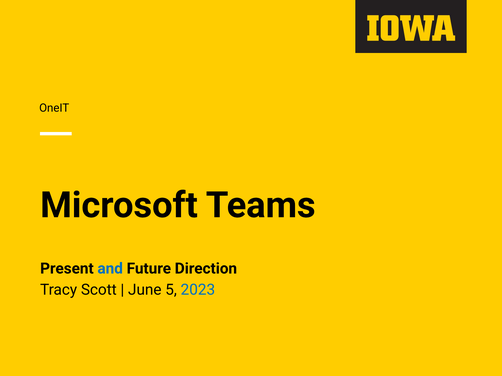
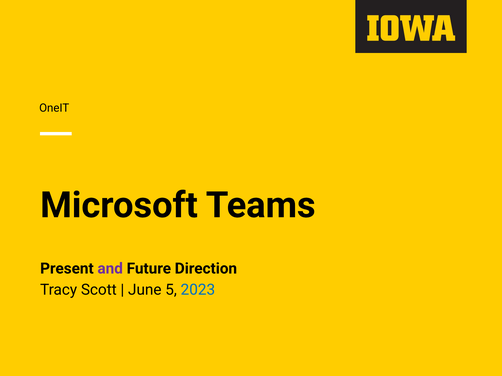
and colour: blue -> purple (110, 269)
